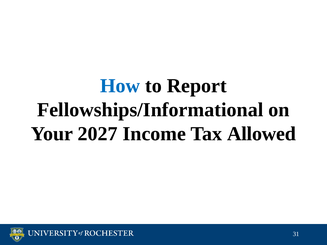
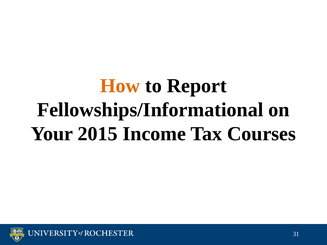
How colour: blue -> orange (120, 86)
2027: 2027 -> 2015 (98, 134)
Allowed: Allowed -> Courses (261, 134)
